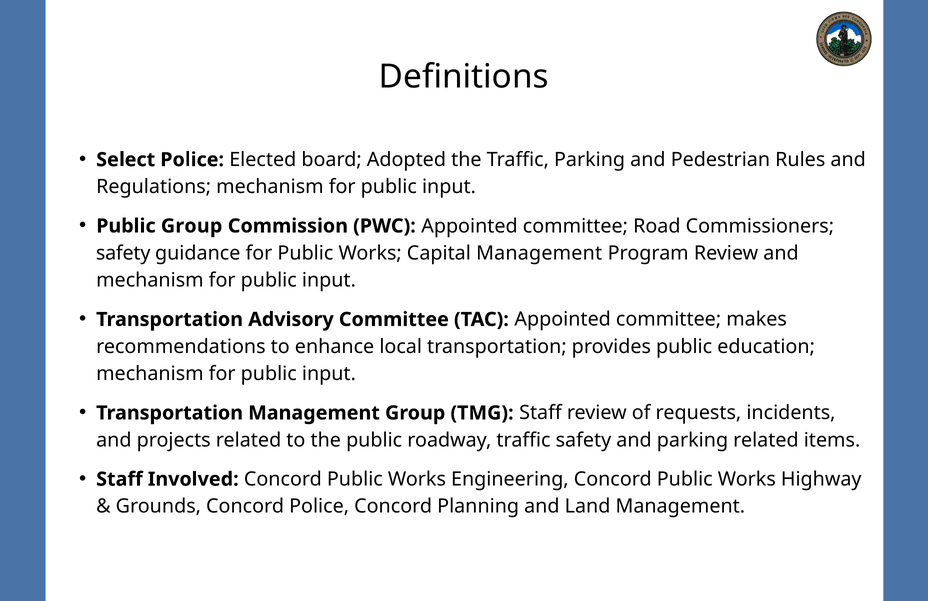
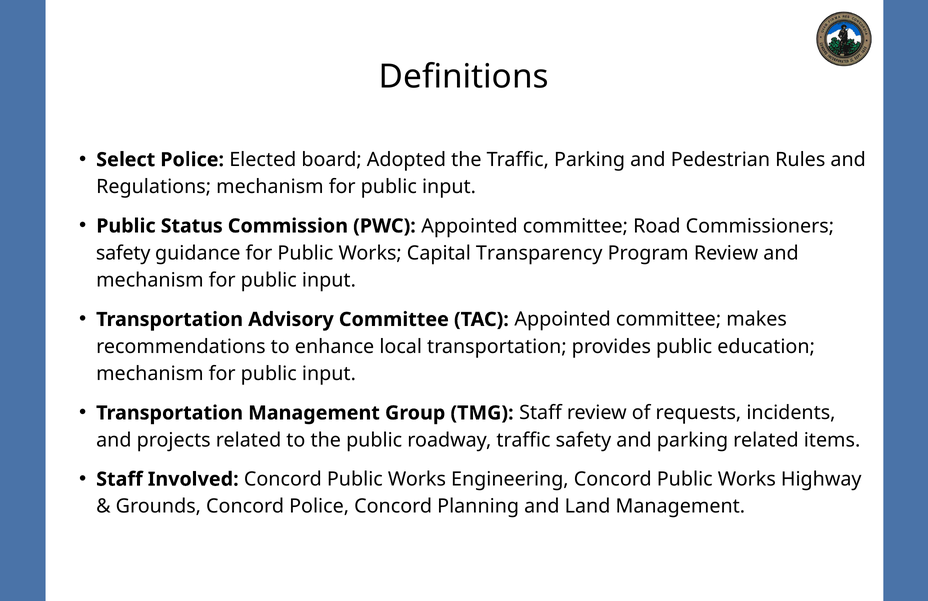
Public Group: Group -> Status (192, 226)
Capital Management: Management -> Transparency (539, 253)
